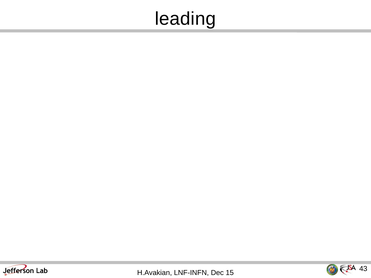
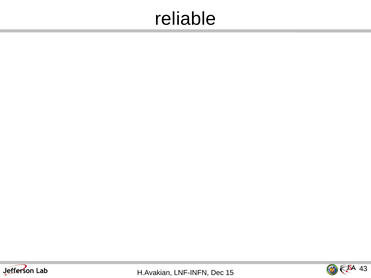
leading: leading -> reliable (185, 19)
